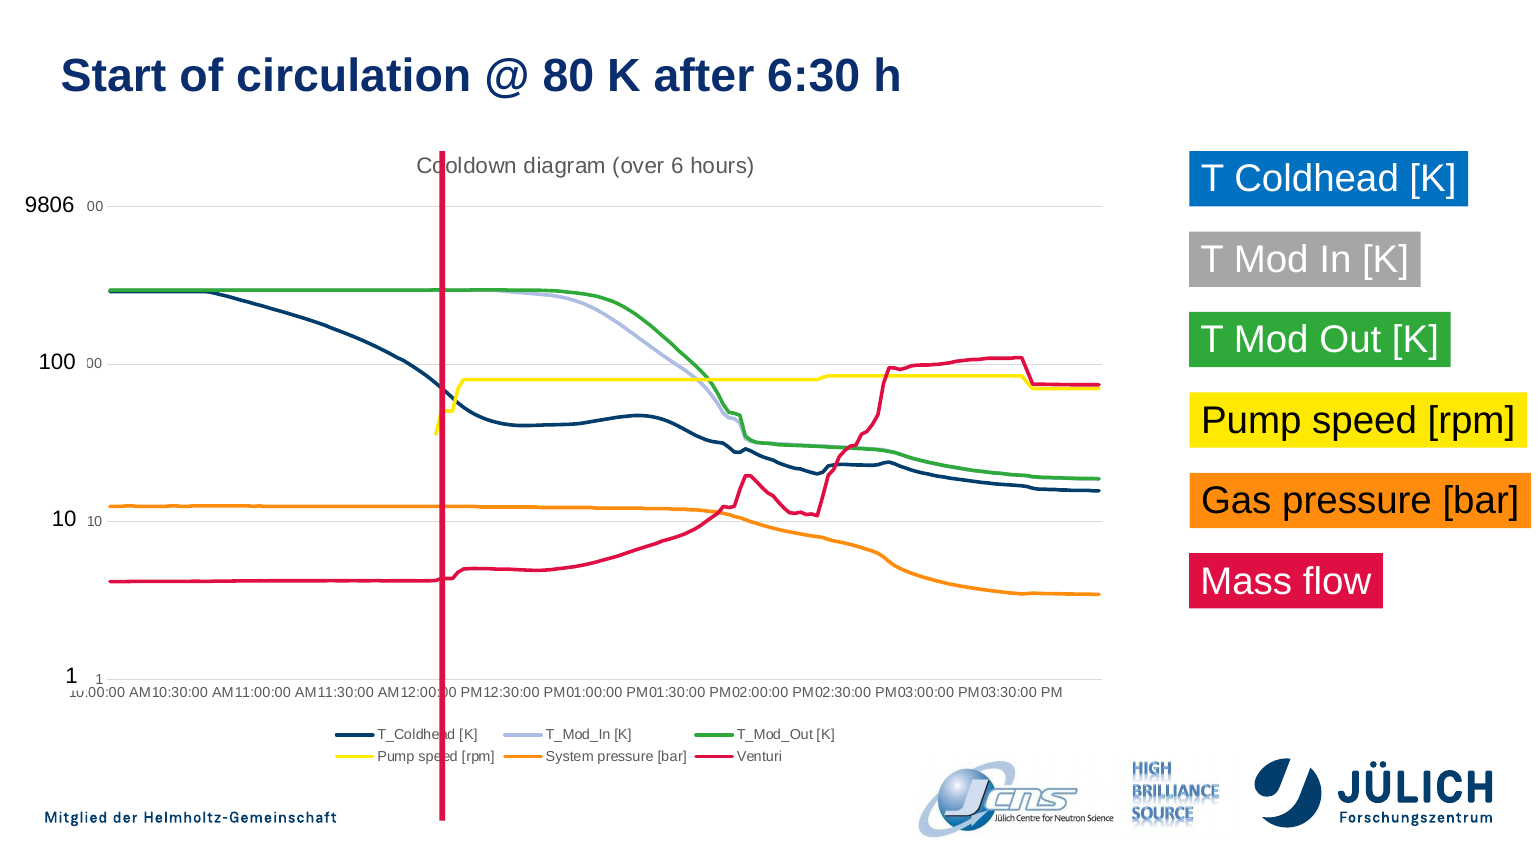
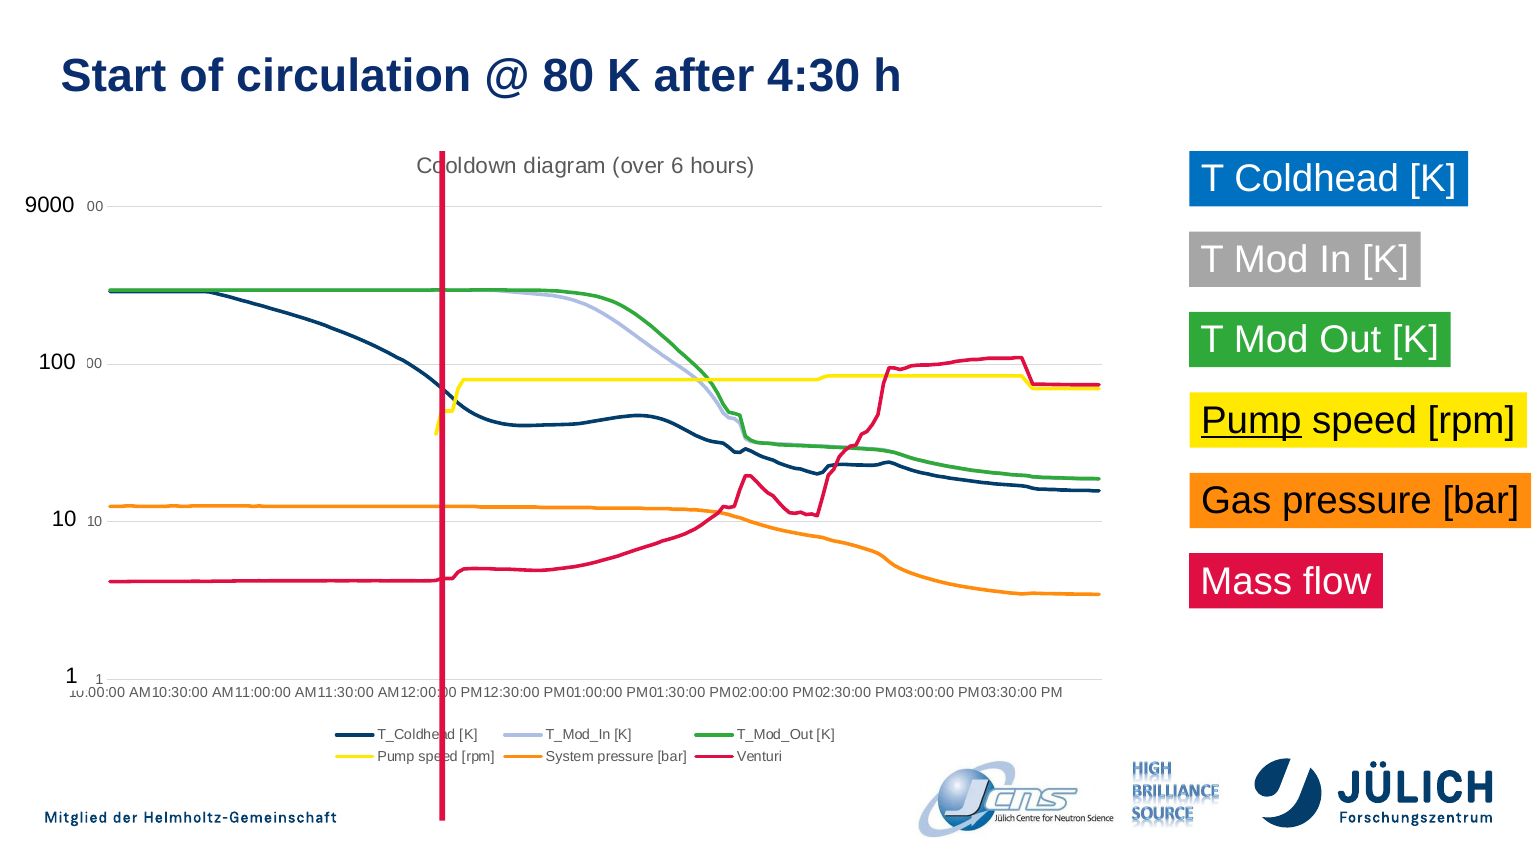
6:30: 6:30 -> 4:30 (814, 76)
9806: 9806 -> 9000 (50, 205)
Pump underline: none -> present (1251, 420)
